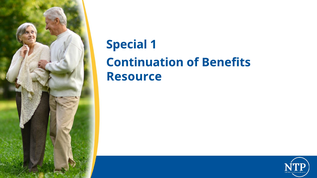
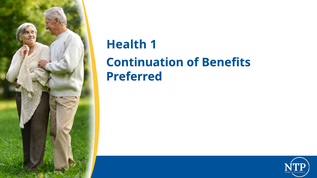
Special: Special -> Health (127, 45)
Resource: Resource -> Preferred (134, 77)
